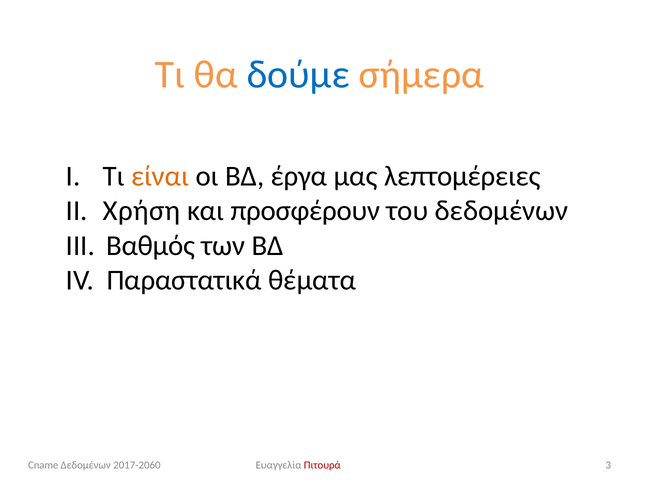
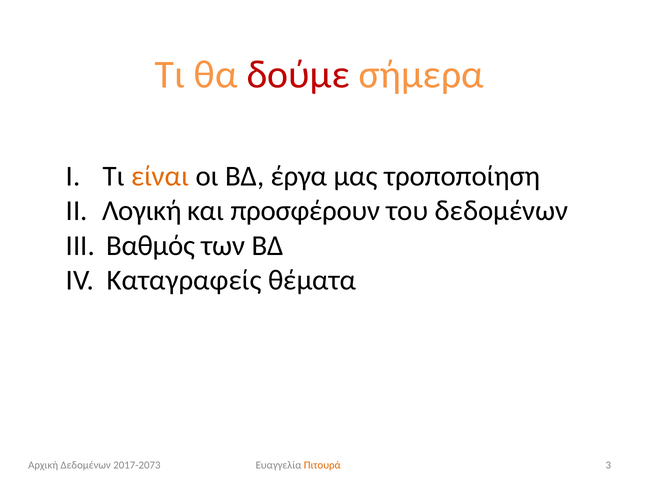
δούμε colour: blue -> red (298, 75)
λεπτομέρειες: λεπτομέρειες -> τροποποίηση (462, 176)
Χρήση: Χρήση -> Λογική (142, 211)
Παραστατικά: Παραστατικά -> Καταγραφείς (184, 280)
Cname: Cname -> Αρχική (43, 466)
2017-2060: 2017-2060 -> 2017-2073 (137, 466)
Πιτουρά colour: red -> orange (322, 466)
